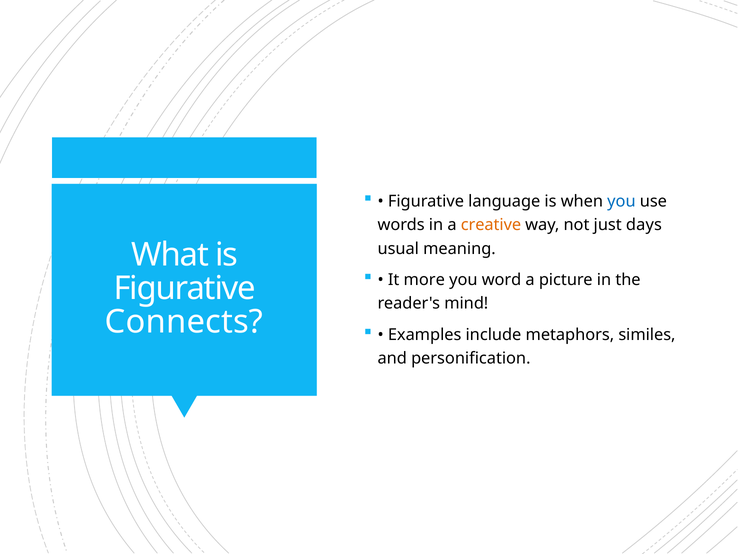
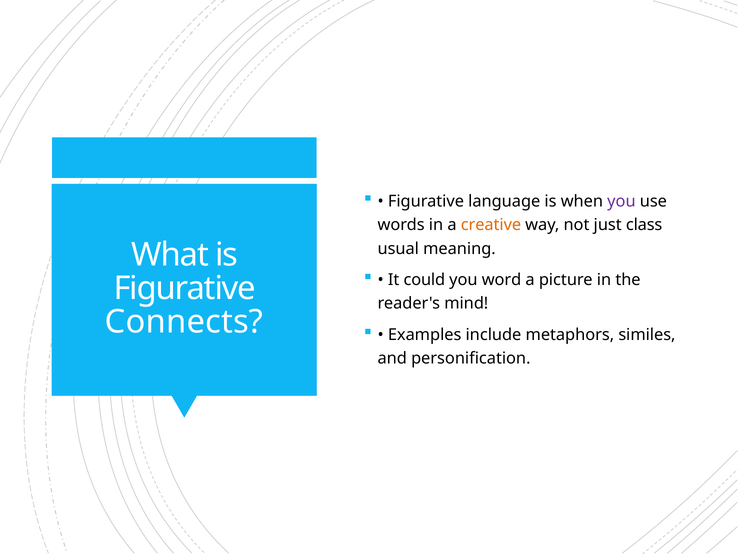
you colour: blue -> purple (621, 201)
days: days -> class (644, 225)
more: more -> could (424, 280)
